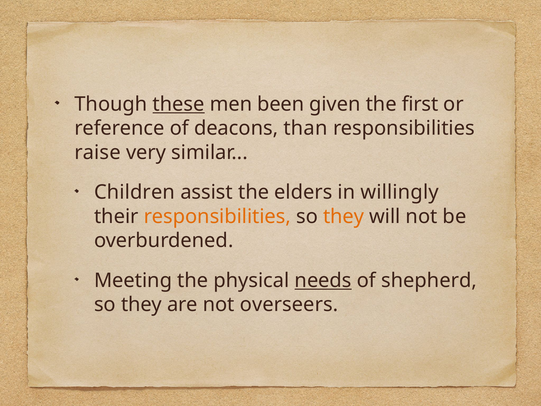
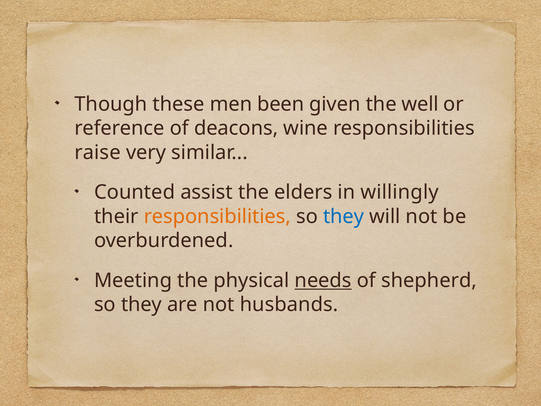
these underline: present -> none (179, 104)
first: first -> well (420, 104)
than: than -> wine (306, 128)
Children: Children -> Counted (135, 192)
they colour: orange -> blue (344, 216)
overseers: overseers -> husbands (289, 304)
